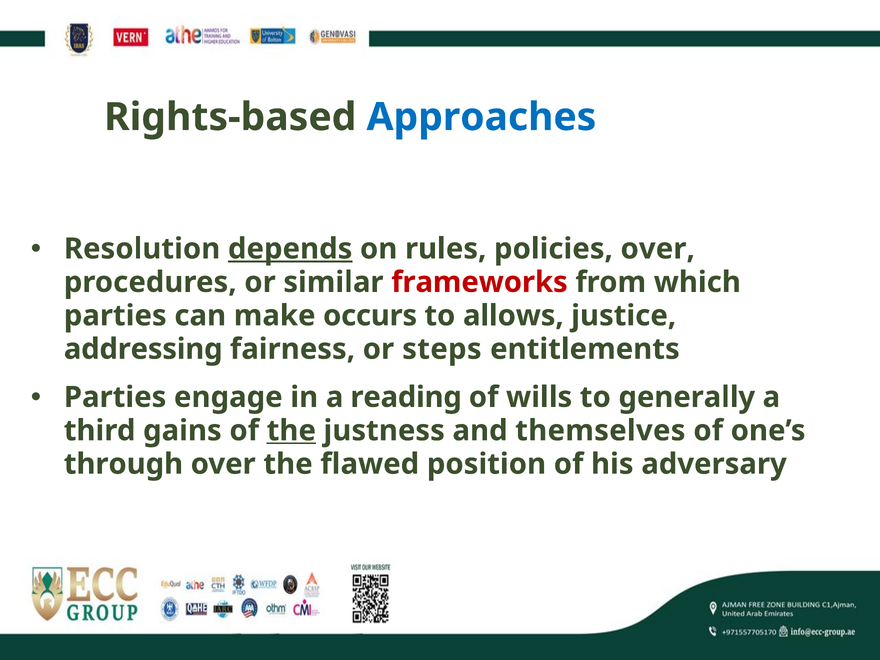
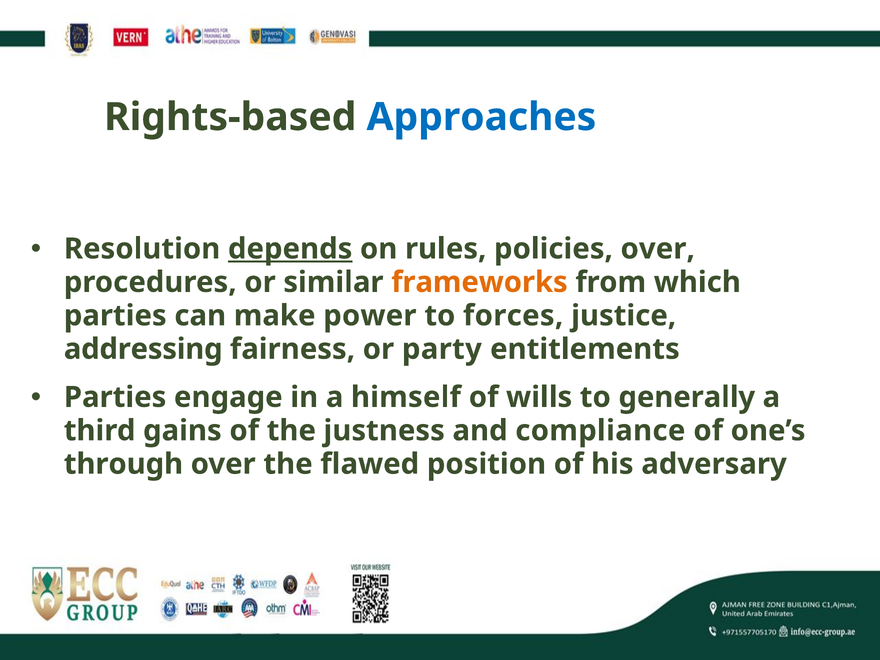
frameworks colour: red -> orange (479, 282)
occurs: occurs -> power (370, 316)
allows: allows -> forces (513, 316)
steps: steps -> party (442, 349)
reading: reading -> himself (406, 397)
the underline: present -> none (291, 431)
themselves: themselves -> compliance (600, 431)
